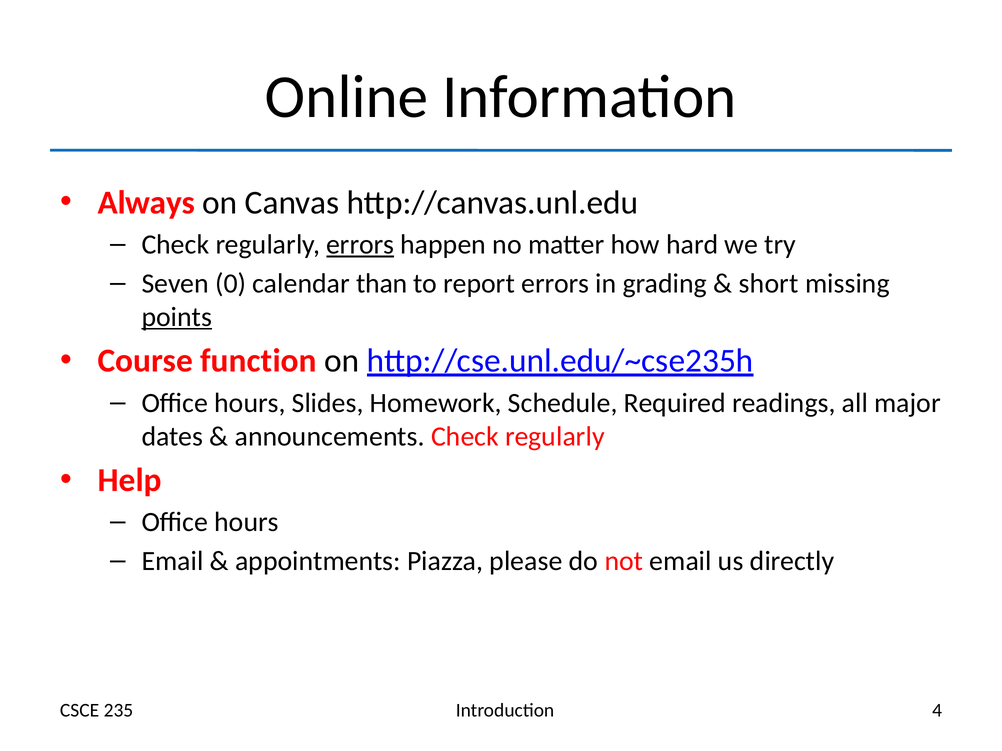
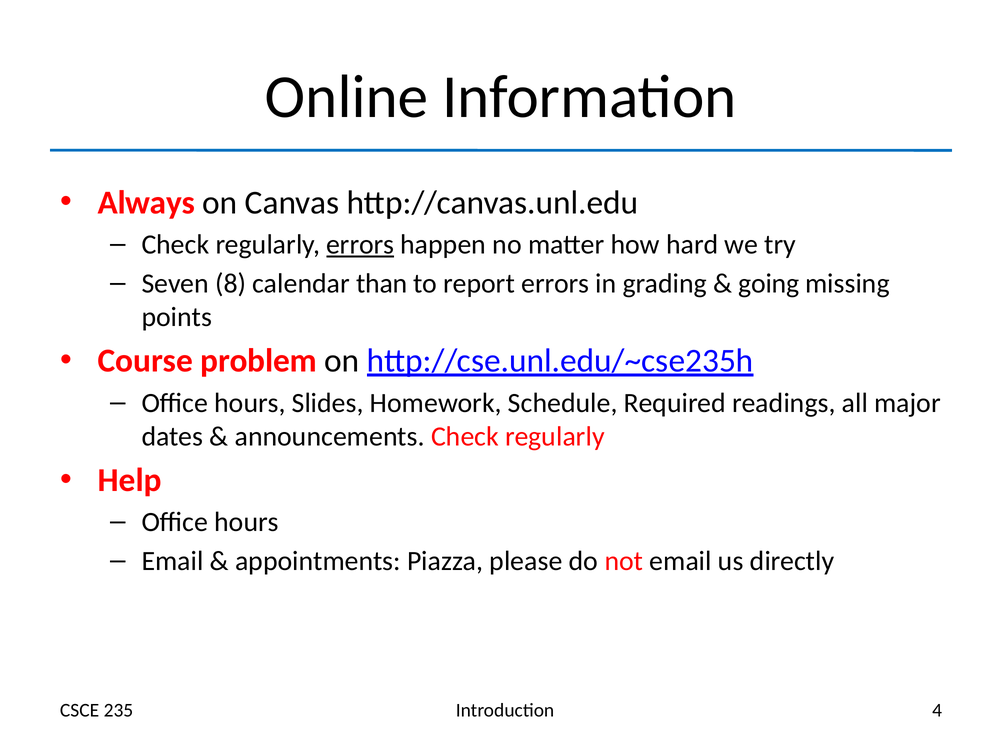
0: 0 -> 8 (231, 284)
short: short -> going (769, 284)
points underline: present -> none (177, 317)
function: function -> problem (259, 361)
